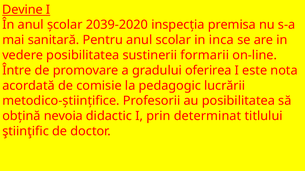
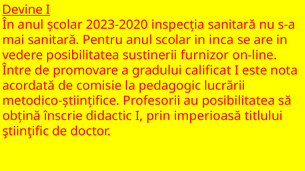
2039-2020: 2039-2020 -> 2023-2020 (117, 25)
inspecția premisa: premisa -> sanitară (232, 25)
formarii: formarii -> furnizor (205, 55)
oferirea: oferirea -> calificat (208, 71)
nevoia: nevoia -> înscrie (63, 116)
determinat: determinat -> imperioasă (208, 116)
